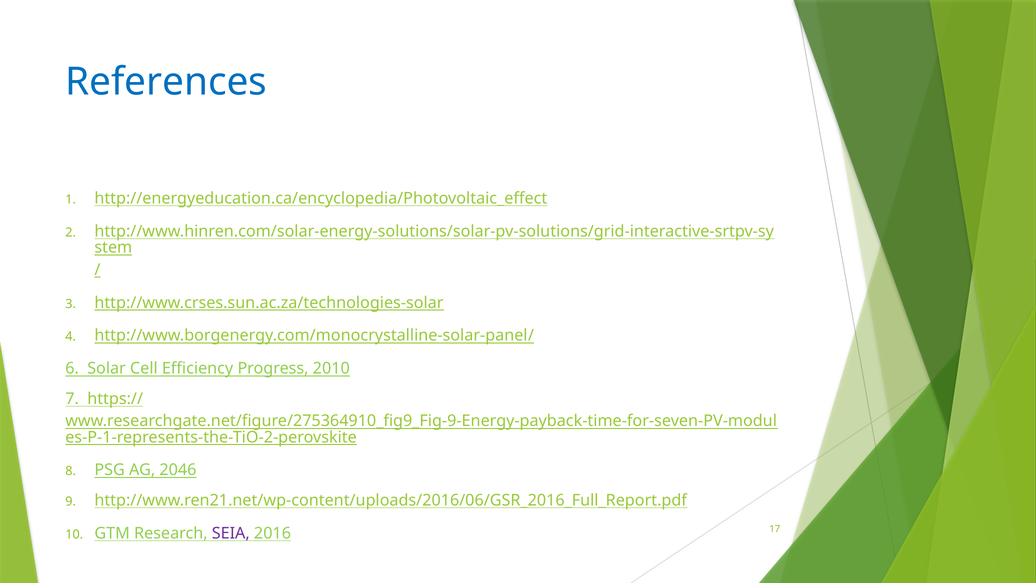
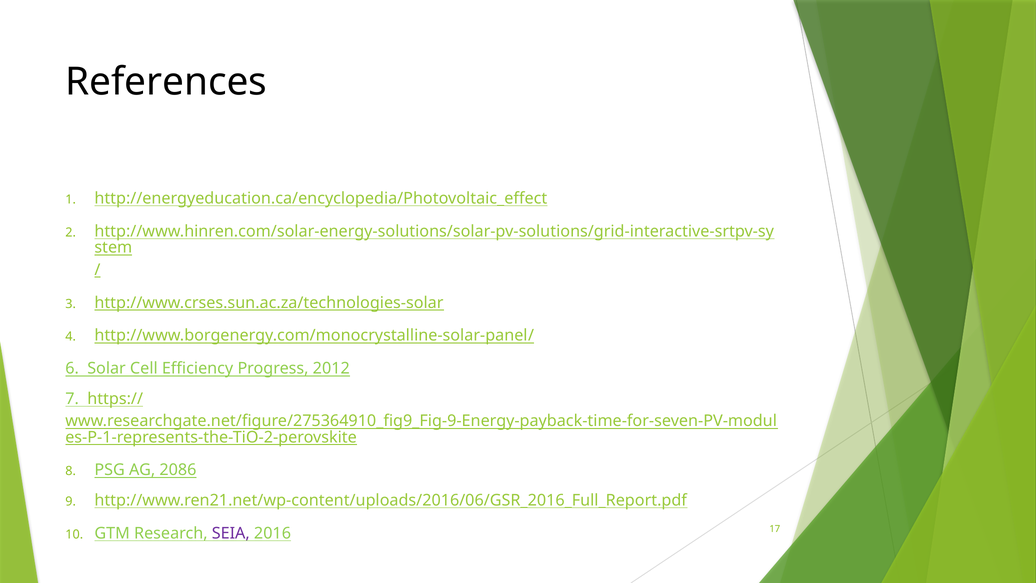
References colour: blue -> black (166, 82)
2010: 2010 -> 2012 (331, 368)
2046: 2046 -> 2086 (178, 470)
